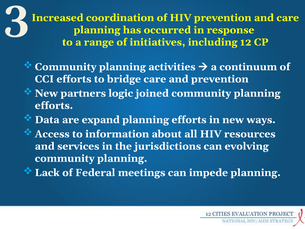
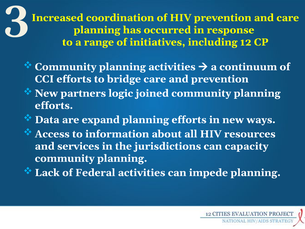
evolving: evolving -> capacity (247, 146)
Federal meetings: meetings -> activities (142, 172)
